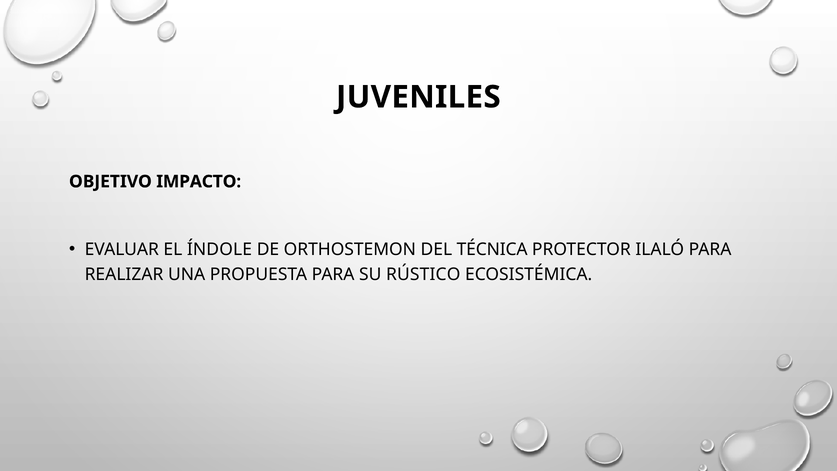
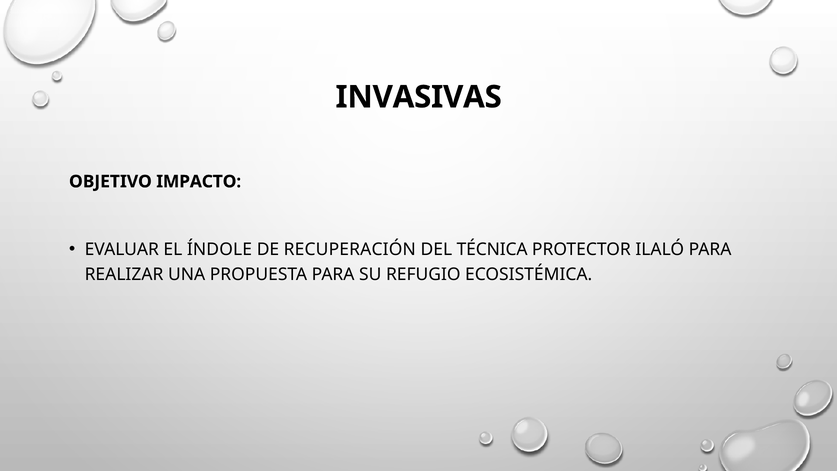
JUVENILES: JUVENILES -> INVASIVAS (419, 97)
ORTHOSTEMON: ORTHOSTEMON -> RECUPERACIÓN (350, 249)
RÚSTICO: RÚSTICO -> REFUGIO (423, 274)
